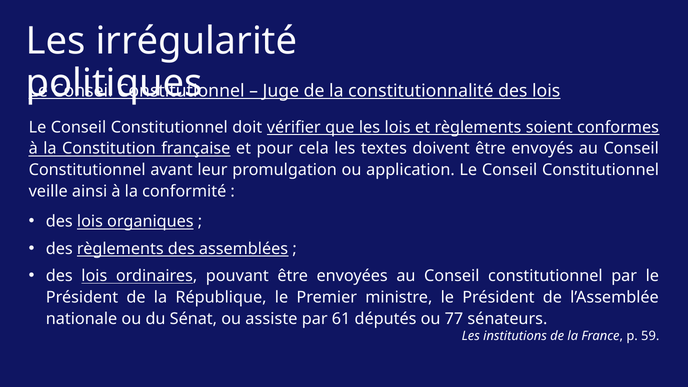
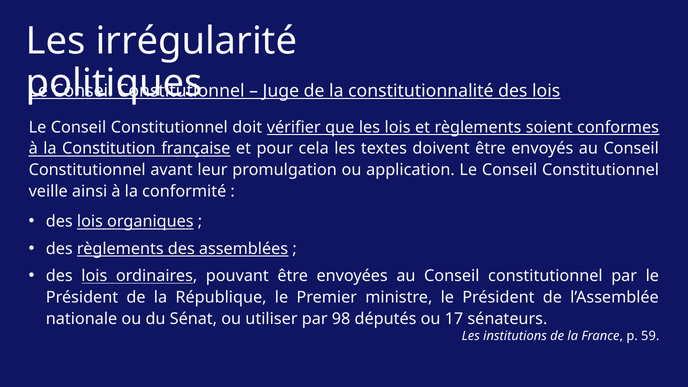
assiste: assiste -> utiliser (271, 319)
61: 61 -> 98 (341, 319)
77: 77 -> 17 (454, 319)
